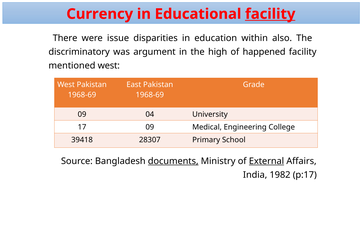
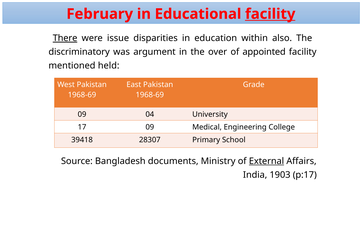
Currency: Currency -> February (100, 14)
There underline: none -> present (65, 38)
high: high -> over (218, 52)
happened: happened -> appointed (264, 52)
mentioned west: west -> held (109, 66)
documents underline: present -> none (173, 161)
1982: 1982 -> 1903 (280, 175)
